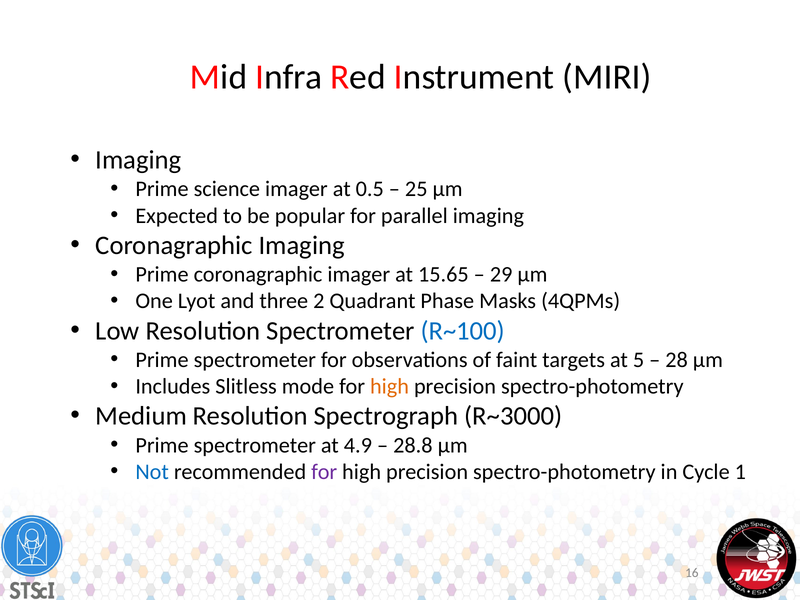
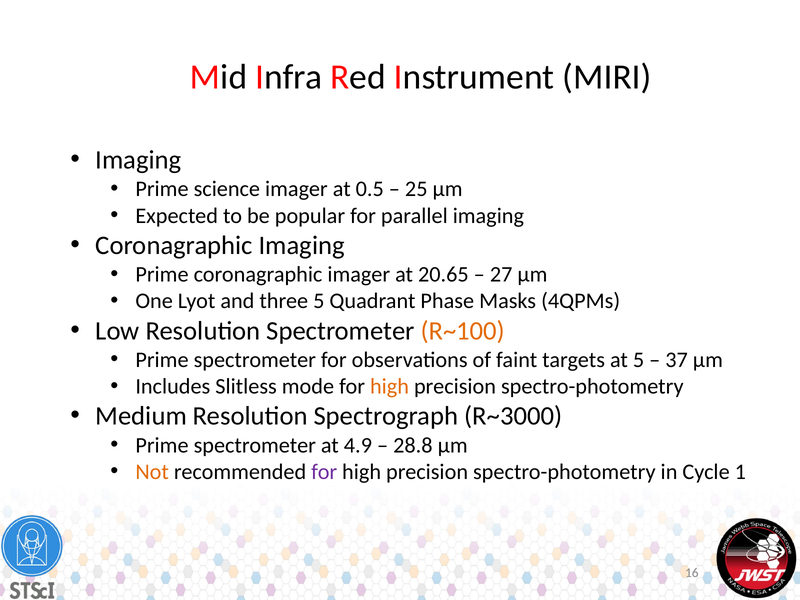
15.65: 15.65 -> 20.65 (443, 274)
29: 29 -> 27 (501, 274)
three 2: 2 -> 5 (319, 301)
R~100 colour: blue -> orange (463, 331)
28: 28 -> 37 (677, 360)
Not colour: blue -> orange (152, 472)
